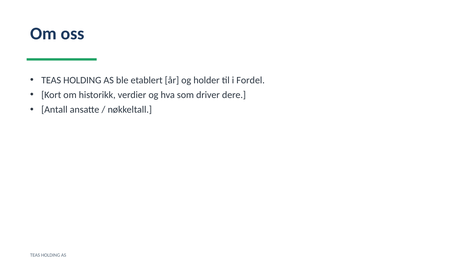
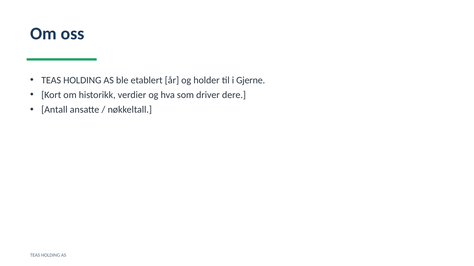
Fordel: Fordel -> Gjerne (251, 80)
